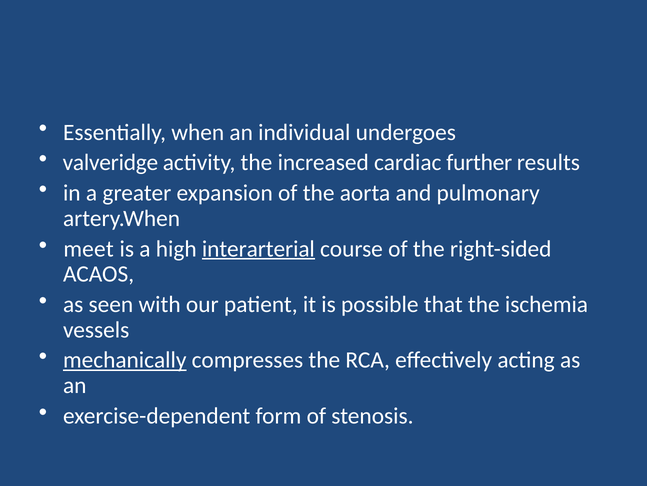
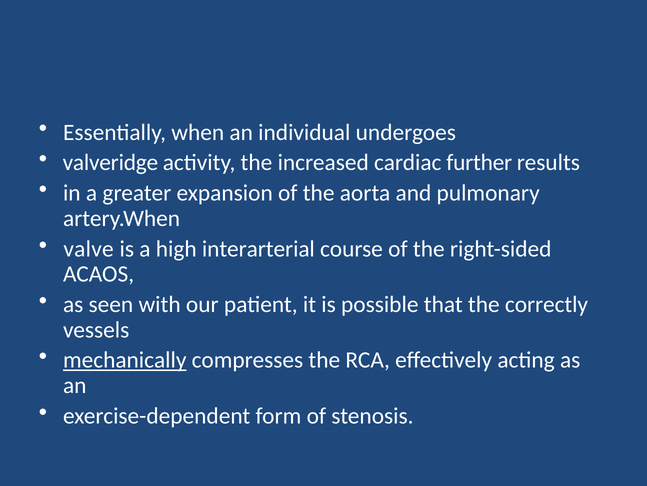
meet: meet -> valve (89, 248)
interarterial underline: present -> none (258, 248)
ischemia: ischemia -> correctly (546, 304)
